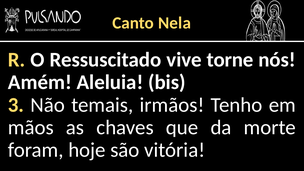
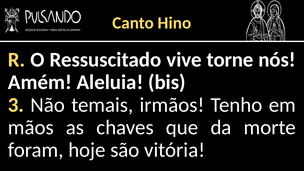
Nela: Nela -> Hino (175, 23)
